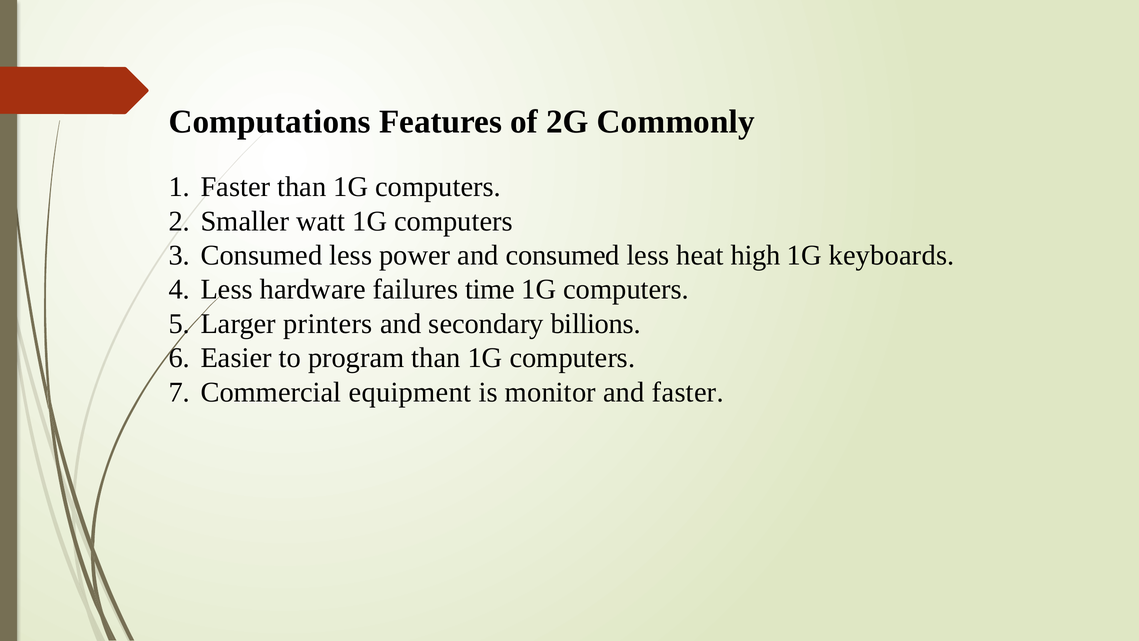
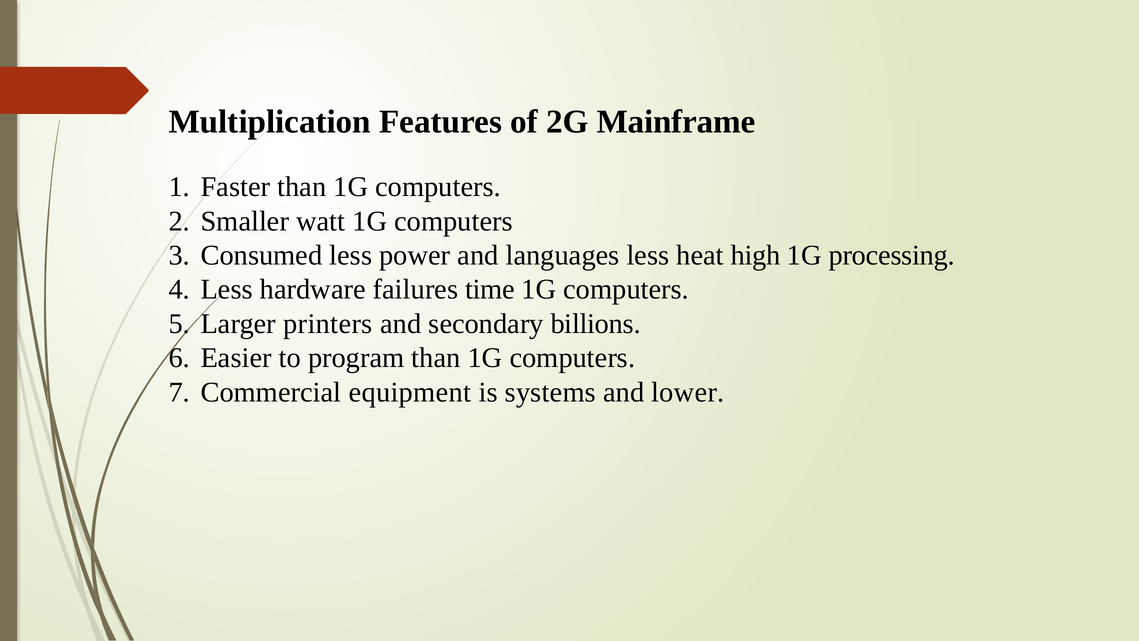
Computations: Computations -> Multiplication (270, 122)
Commonly: Commonly -> Mainframe (676, 122)
and consumed: consumed -> languages (563, 255)
keyboards: keyboards -> processing (892, 255)
monitor: monitor -> systems (550, 392)
and faster: faster -> lower (688, 392)
